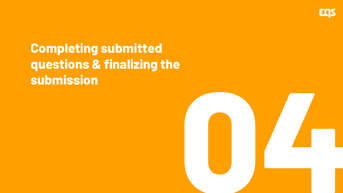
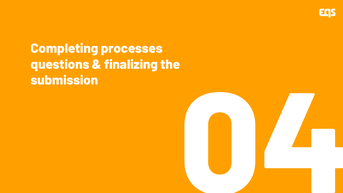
submitted: submitted -> processes (132, 49)
